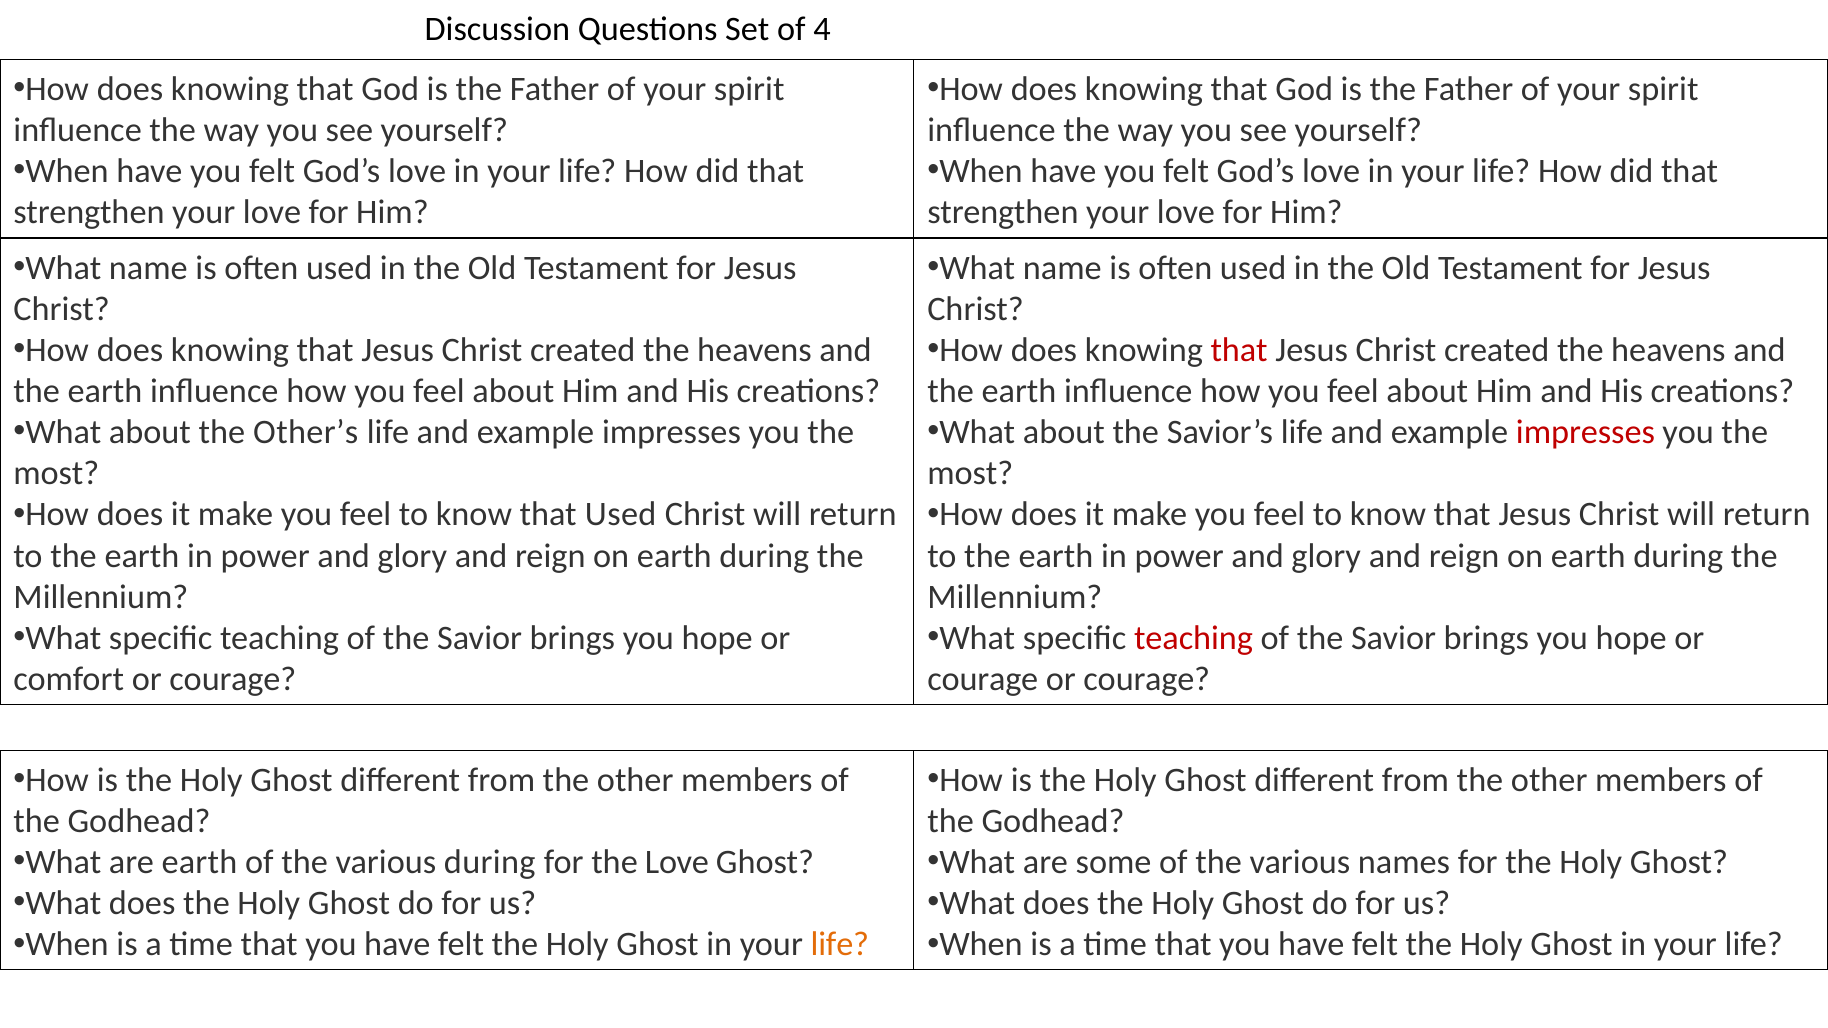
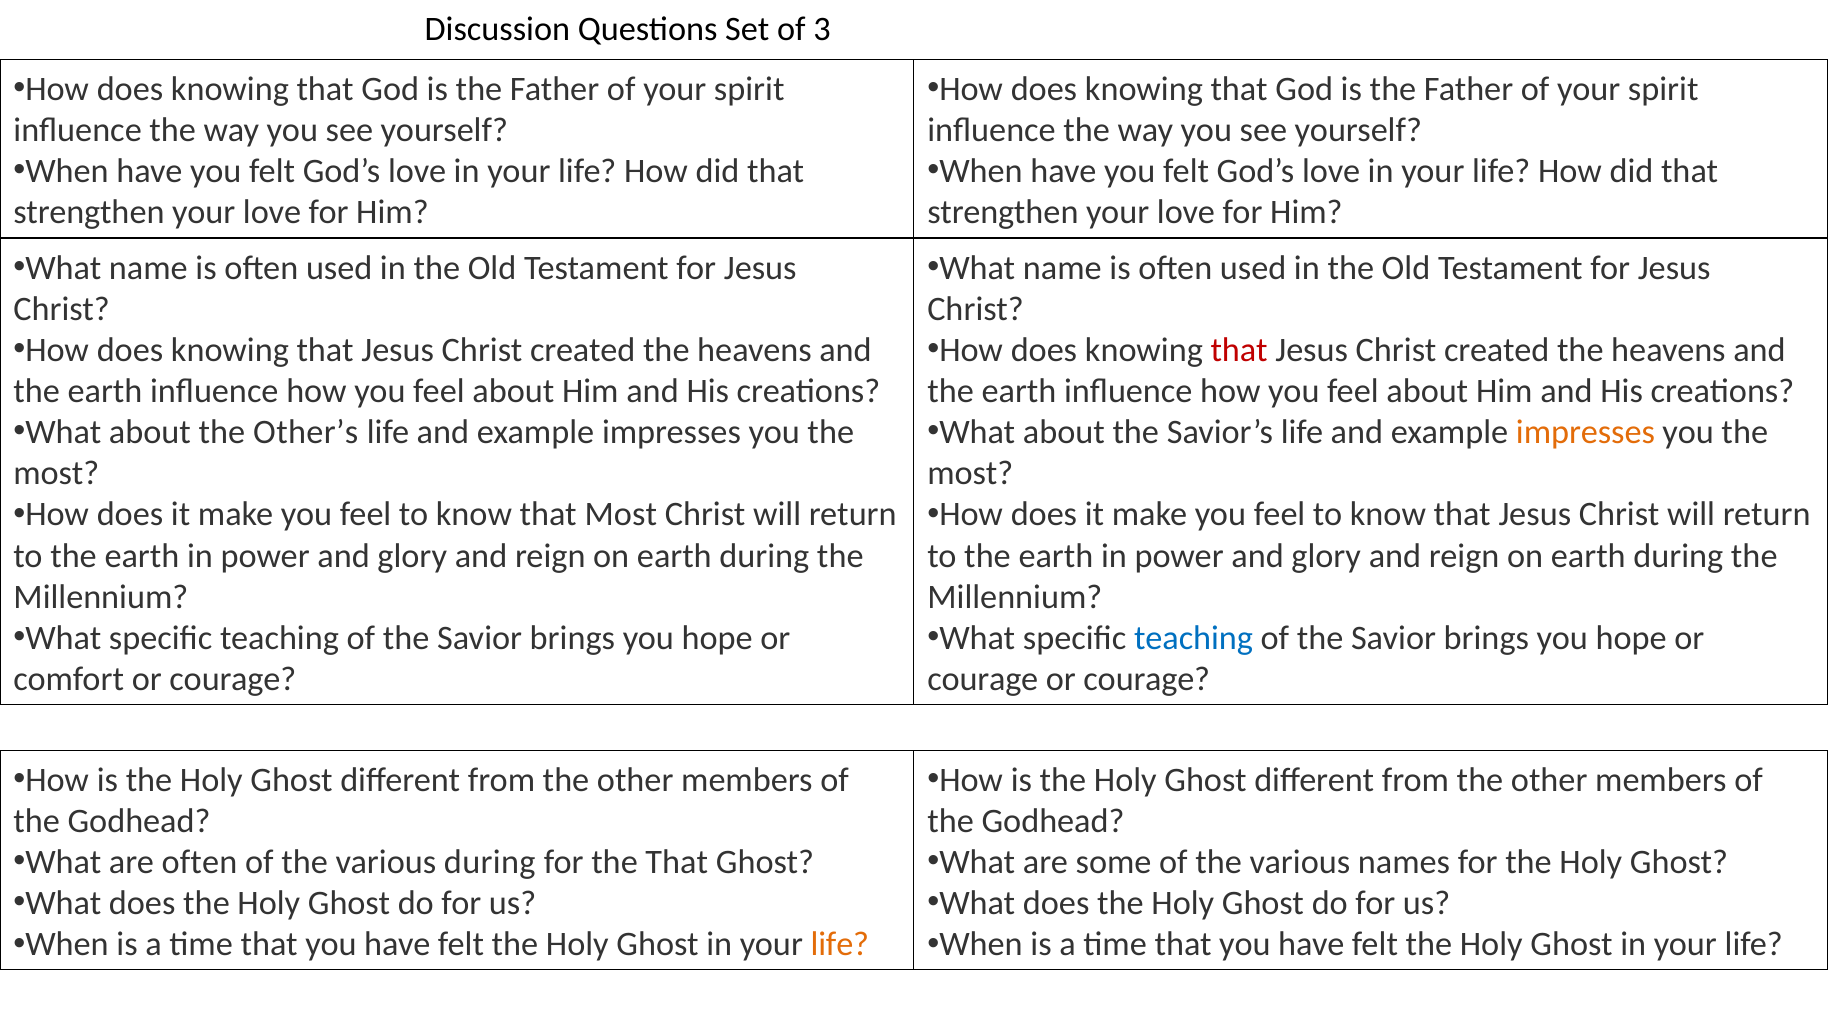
4: 4 -> 3 (822, 30)
impresses colour: red -> orange (1585, 433)
that Used: Used -> Most (621, 515)
teaching colour: red -> blue (1194, 638)
are earth: earth -> often (199, 863)
the Love: Love -> That (677, 863)
